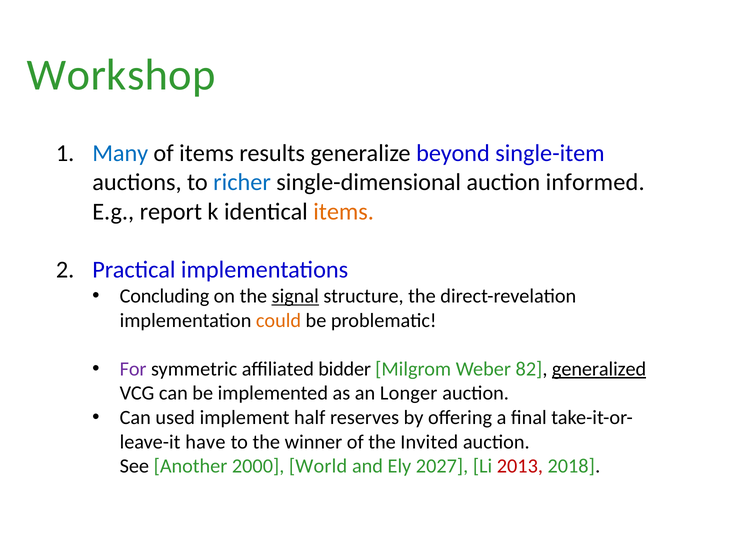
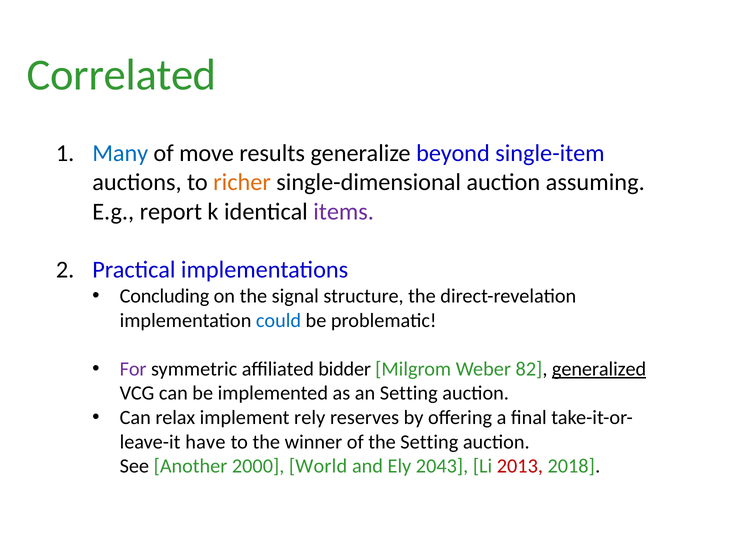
Workshop: Workshop -> Correlated (122, 75)
of items: items -> move (207, 154)
richer colour: blue -> orange (242, 183)
informed: informed -> assuming (595, 183)
items colour: orange -> purple (344, 212)
signal underline: present -> none (295, 297)
could colour: orange -> blue (278, 321)
an Longer: Longer -> Setting (409, 394)
used: used -> relax (175, 418)
half: half -> rely (310, 418)
the Invited: Invited -> Setting (429, 442)
2027: 2027 -> 2043 (442, 467)
